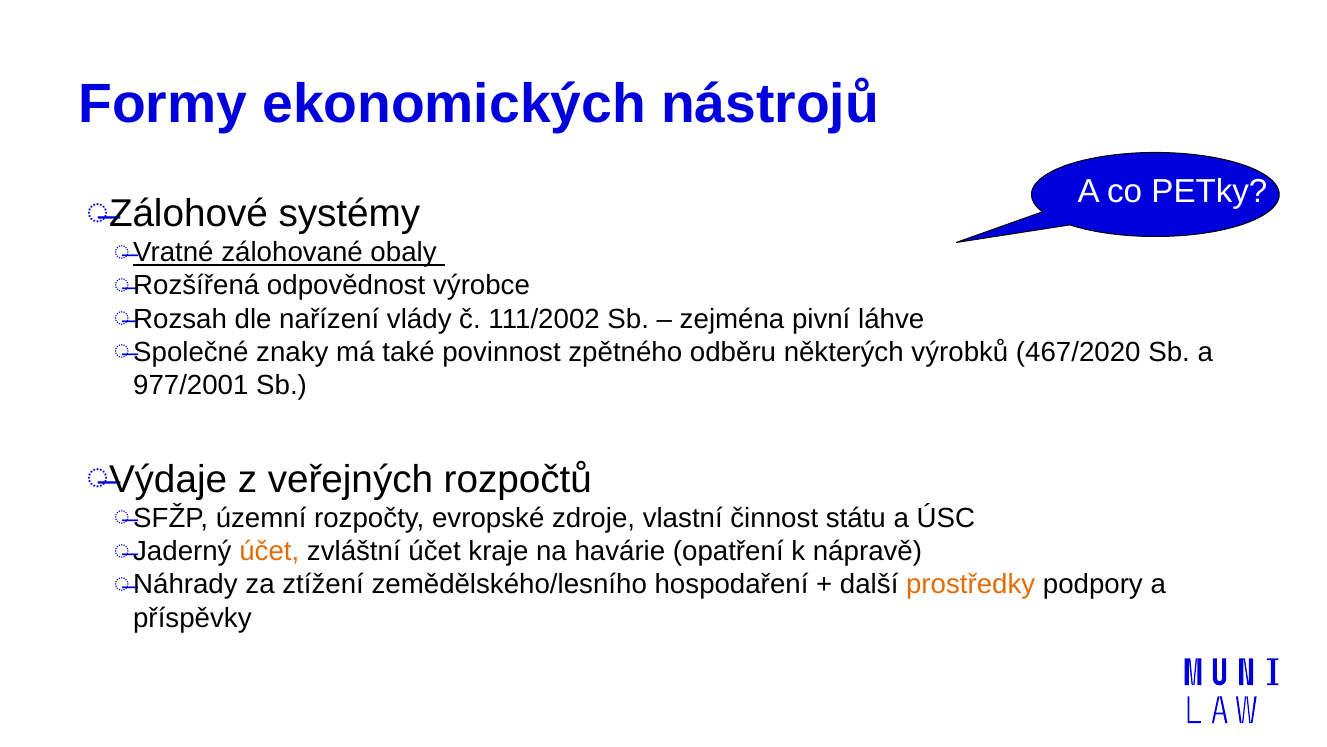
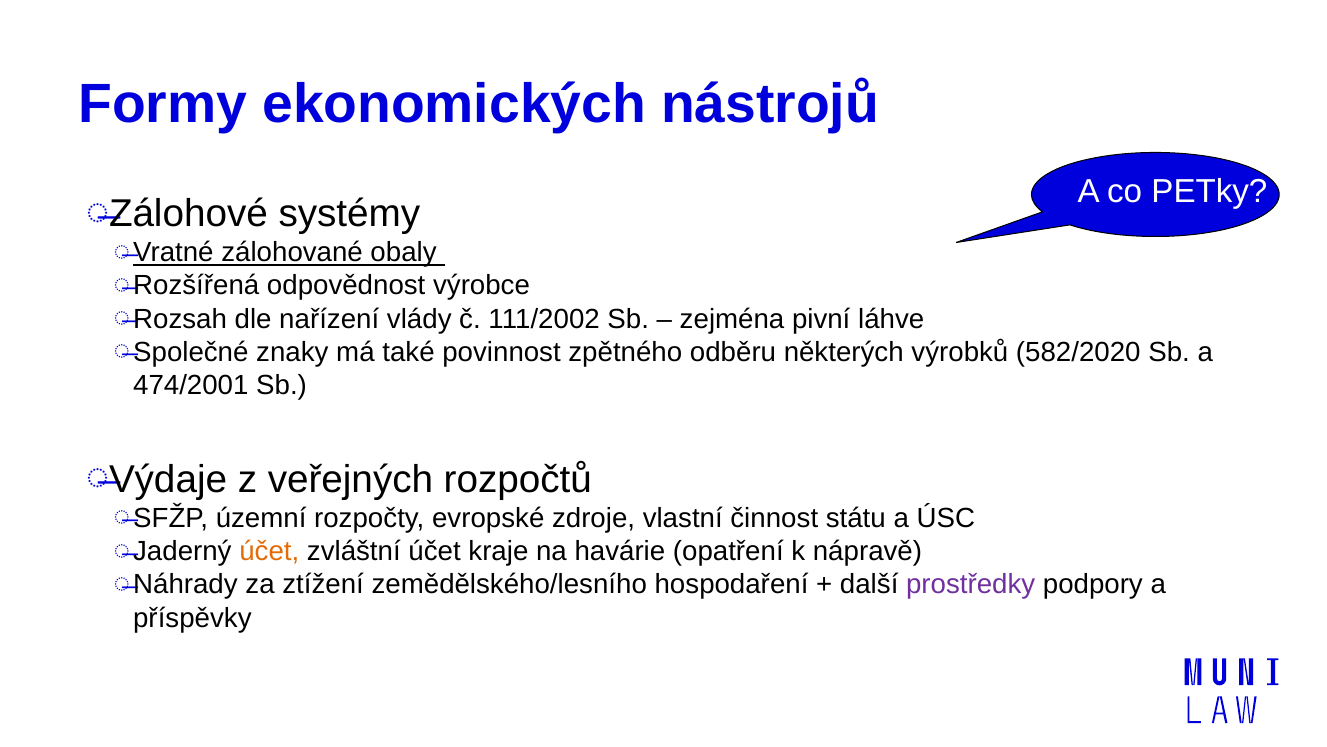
467/2020: 467/2020 -> 582/2020 (1078, 352)
977/2001: 977/2001 -> 474/2001 (191, 385)
prostředky colour: orange -> purple (971, 584)
